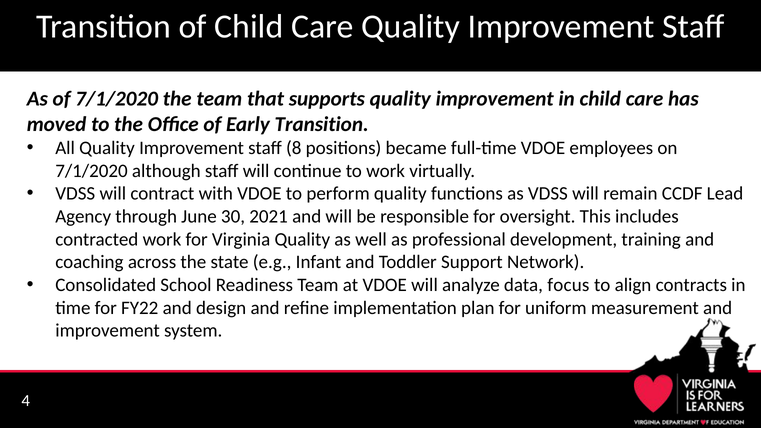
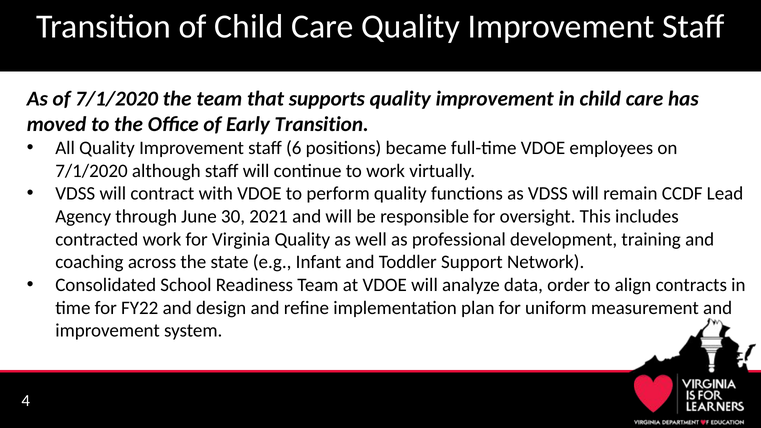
8: 8 -> 6 (294, 148)
focus: focus -> order (568, 285)
